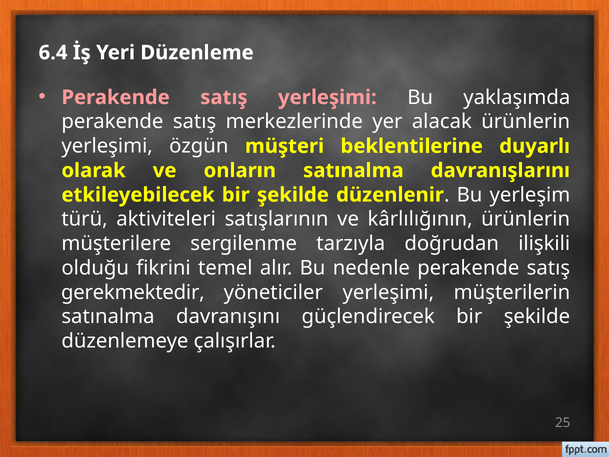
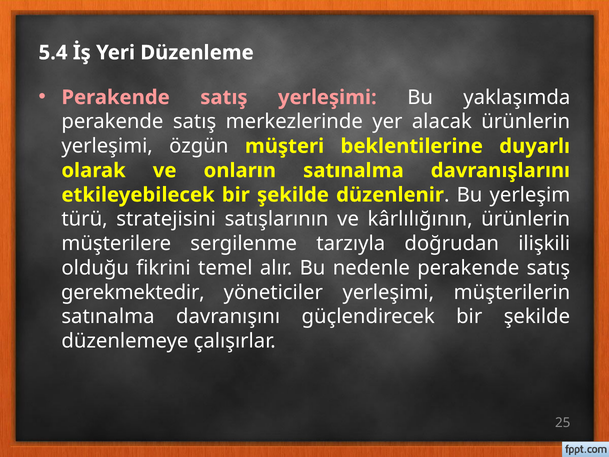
6.4: 6.4 -> 5.4 (53, 53)
aktiviteleri: aktiviteleri -> stratejisini (166, 219)
